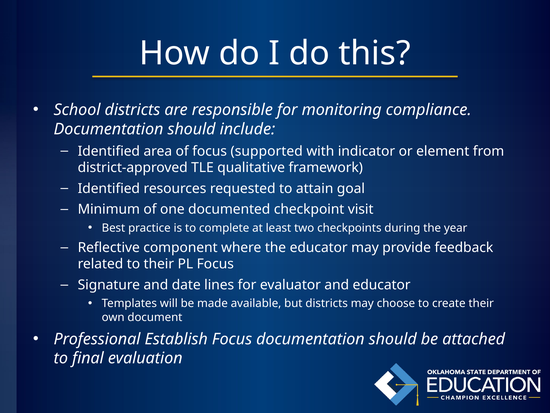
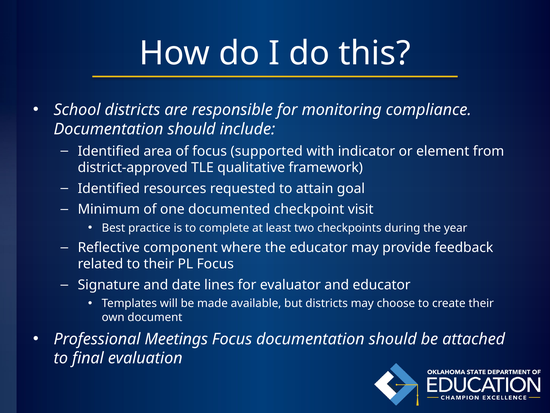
Establish: Establish -> Meetings (176, 339)
